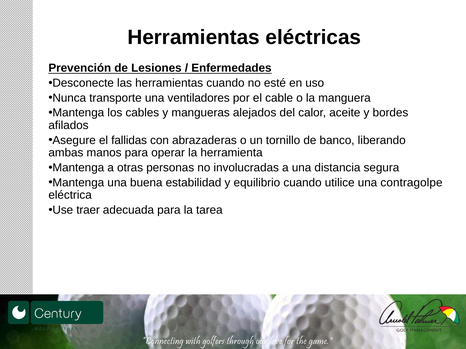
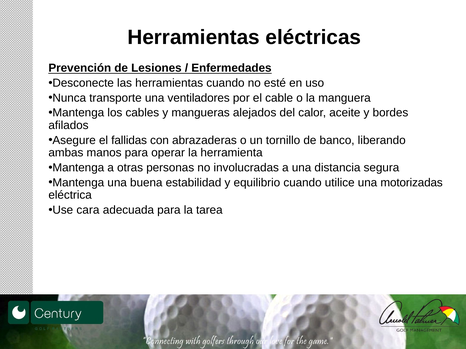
contragolpe: contragolpe -> motorizadas (412, 183)
traer: traer -> cara (88, 210)
